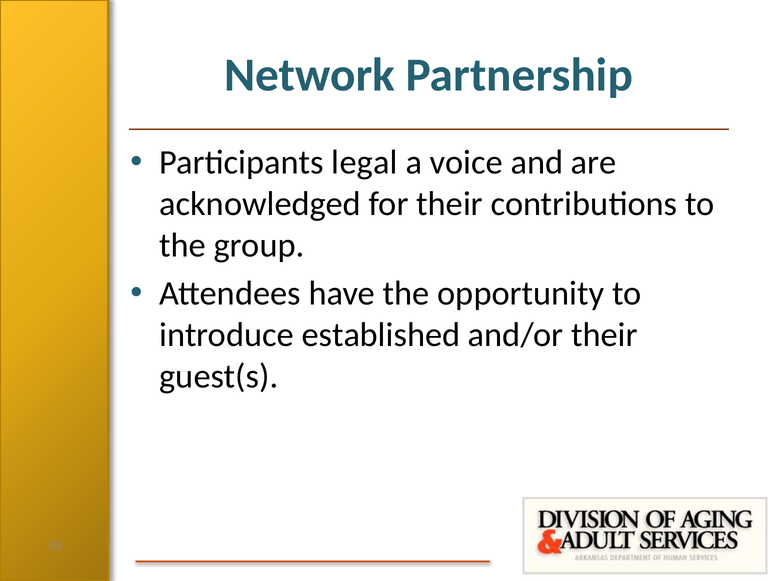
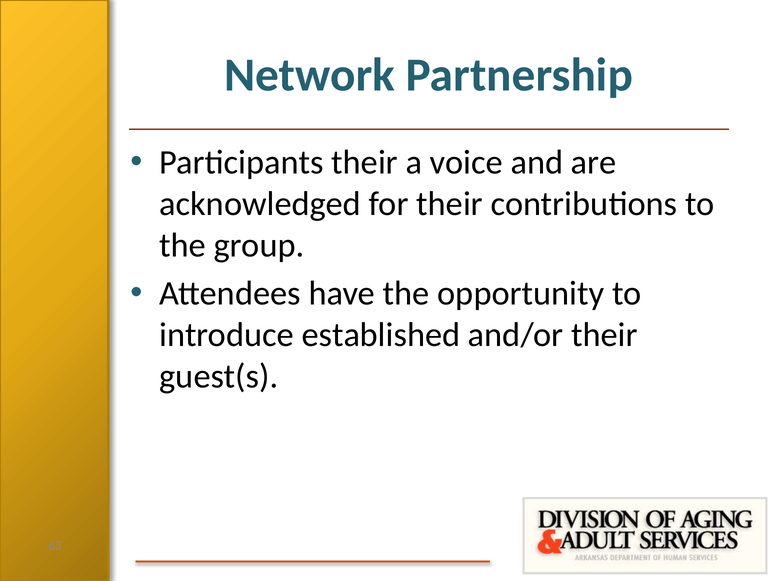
Participants legal: legal -> their (365, 162)
